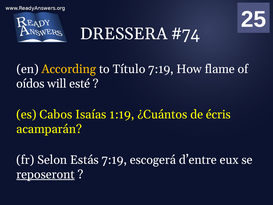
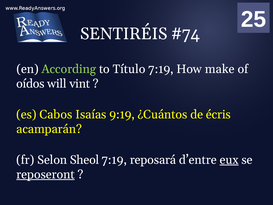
DRESSERA: DRESSERA -> SENTIRÉIS (124, 34)
According colour: yellow -> light green (69, 69)
flame: flame -> make (220, 69)
esté: esté -> vint (80, 84)
1:19: 1:19 -> 9:19 (122, 114)
Estás: Estás -> Sheol (84, 160)
escogerá: escogerá -> reposará (153, 160)
eux underline: none -> present (229, 160)
